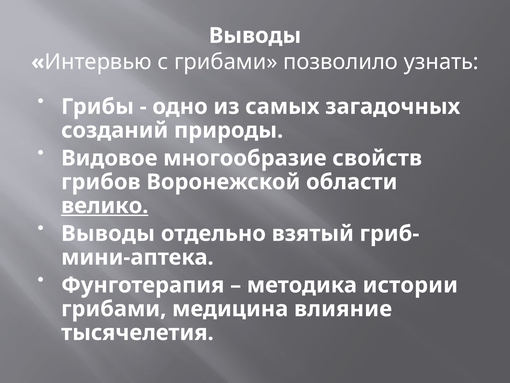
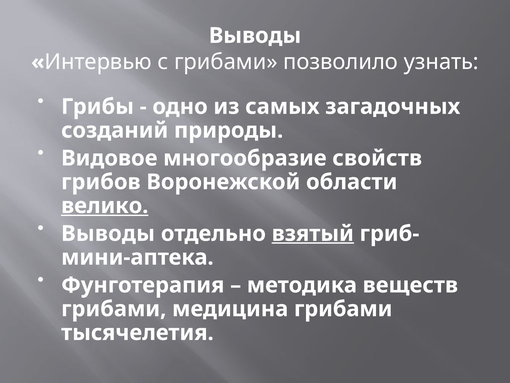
взятый underline: none -> present (313, 233)
истории: истории -> веществ (410, 285)
медицина влияние: влияние -> грибами (343, 309)
